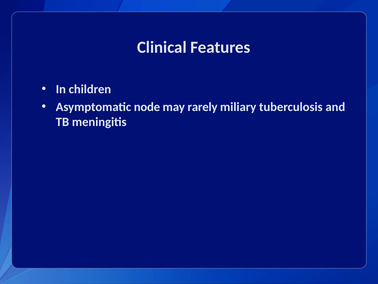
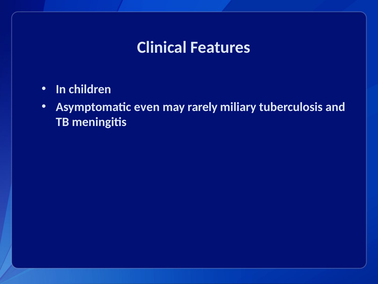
node: node -> even (147, 107)
